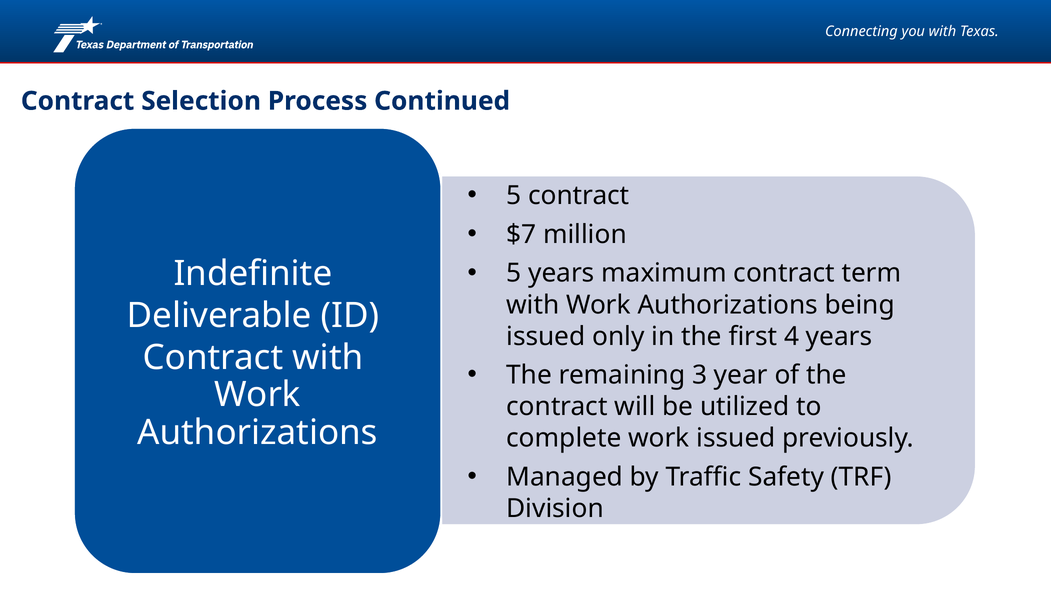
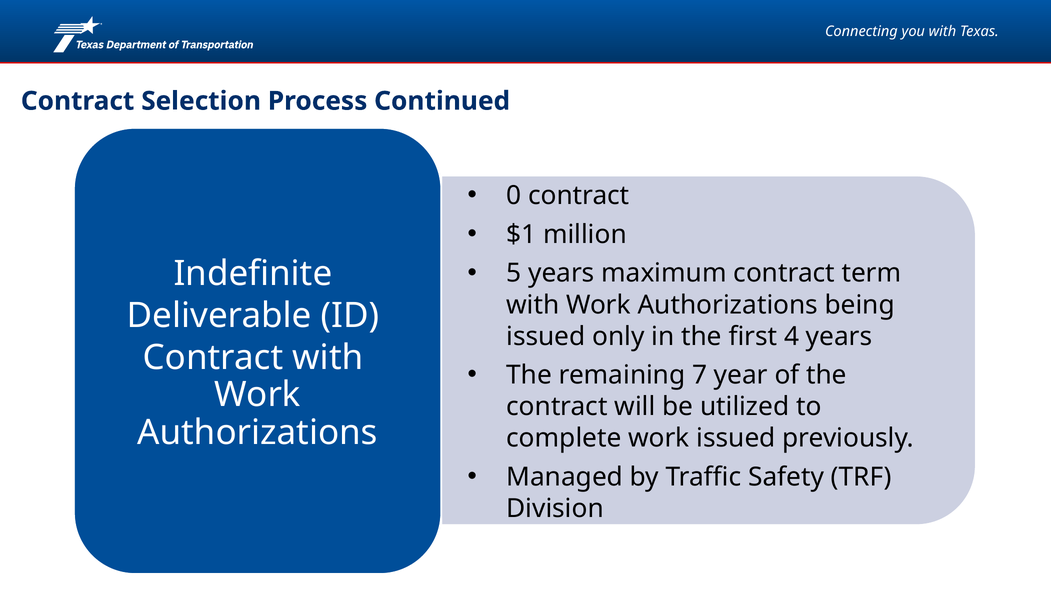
5: 5 -> 0 (514, 196)
$7: $7 -> $1 (521, 234)
3: 3 -> 7 (700, 375)
